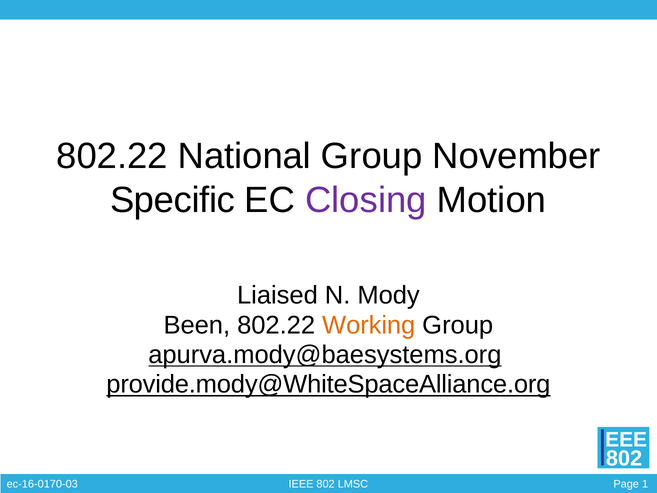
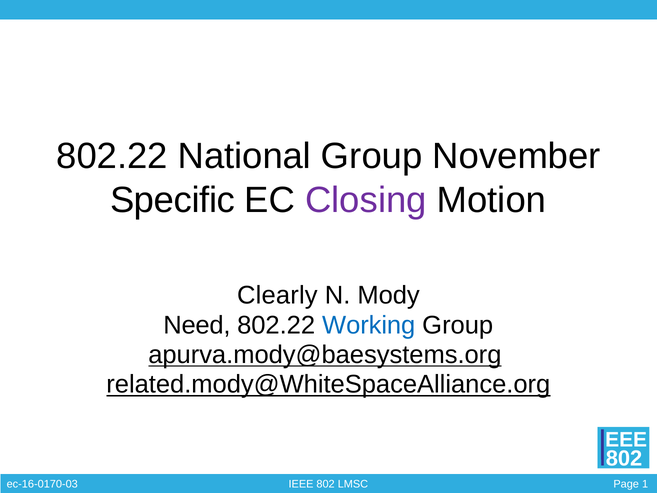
Liaised: Liaised -> Clearly (277, 295)
Been: Been -> Need (197, 325)
Working colour: orange -> blue (369, 325)
provide.mody@WhiteSpaceAlliance.org: provide.mody@WhiteSpaceAlliance.org -> related.mody@WhiteSpaceAlliance.org (328, 384)
